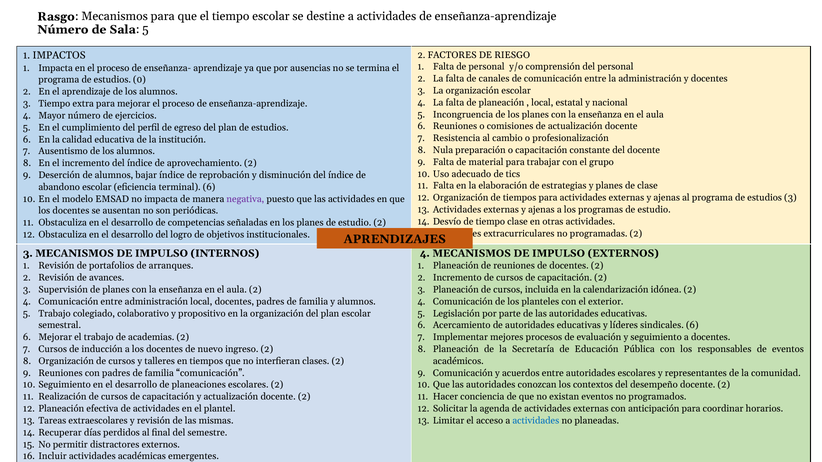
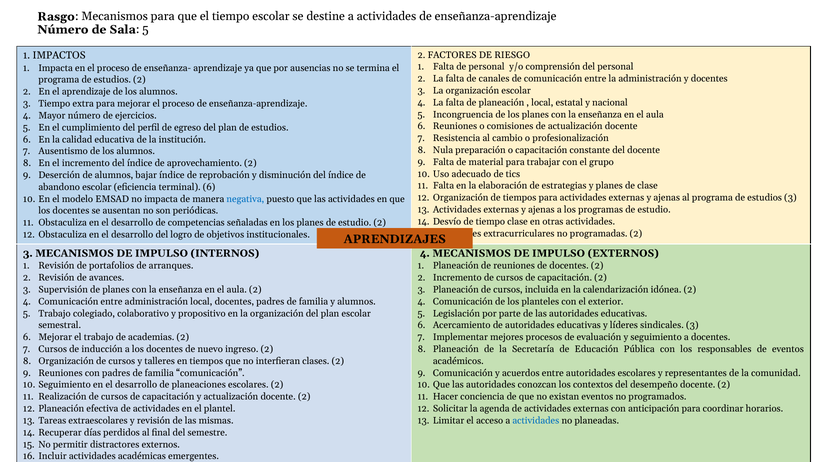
estudios 0: 0 -> 2 (139, 80)
negativa colour: purple -> blue (245, 199)
sindicales 6: 6 -> 3 (692, 326)
